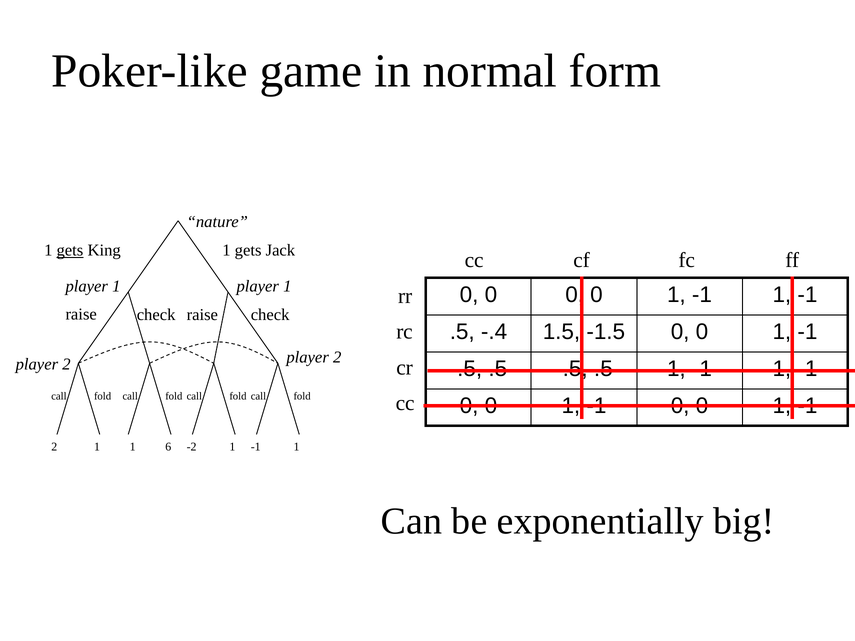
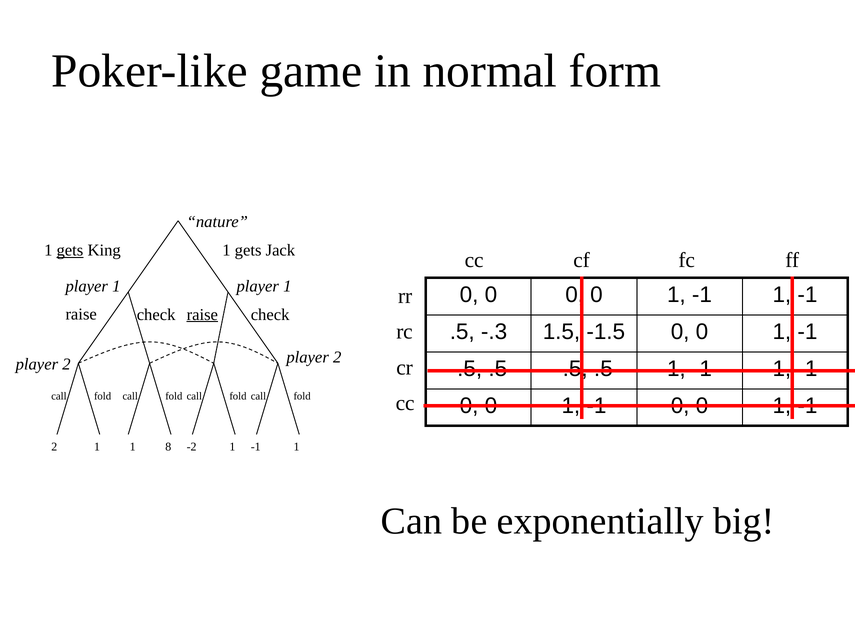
raise underline: none -> present (202, 315)
-.4: -.4 -> -.3 (494, 332)
6: 6 -> 8 (168, 447)
